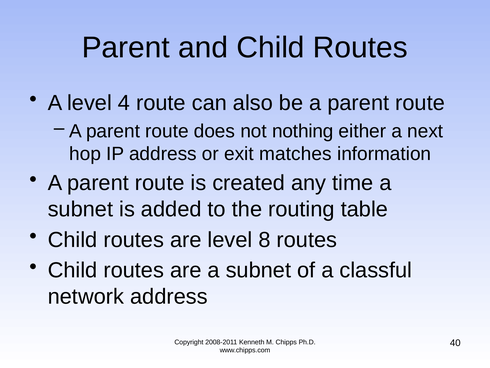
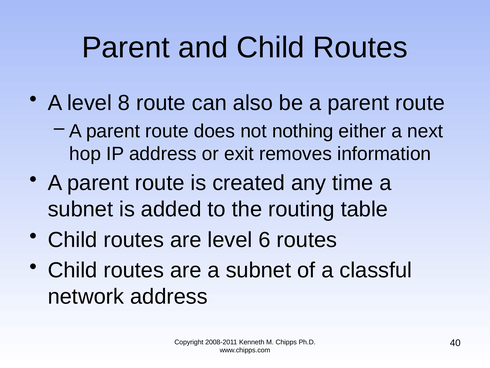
4: 4 -> 8 (124, 103)
matches: matches -> removes (295, 154)
8: 8 -> 6 (264, 240)
